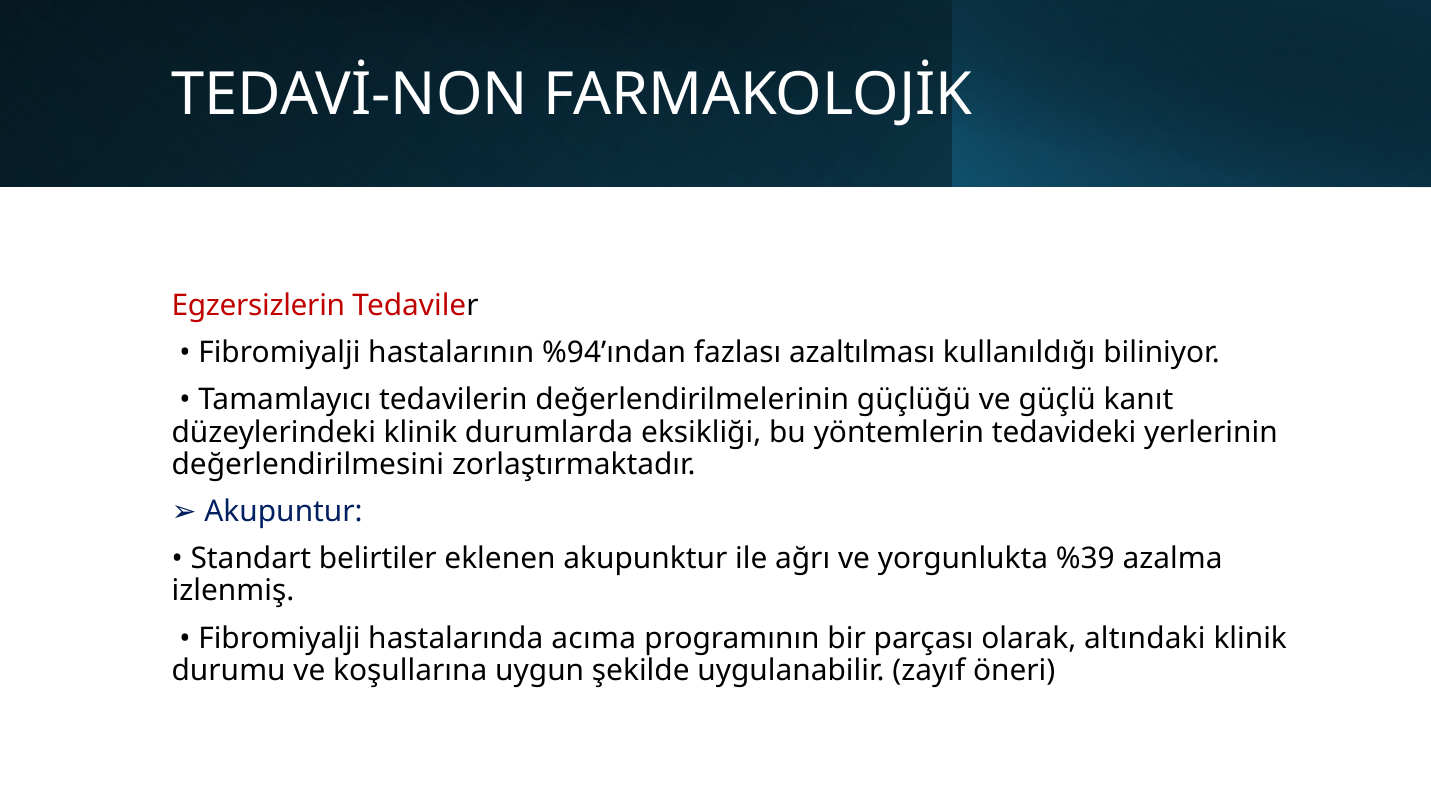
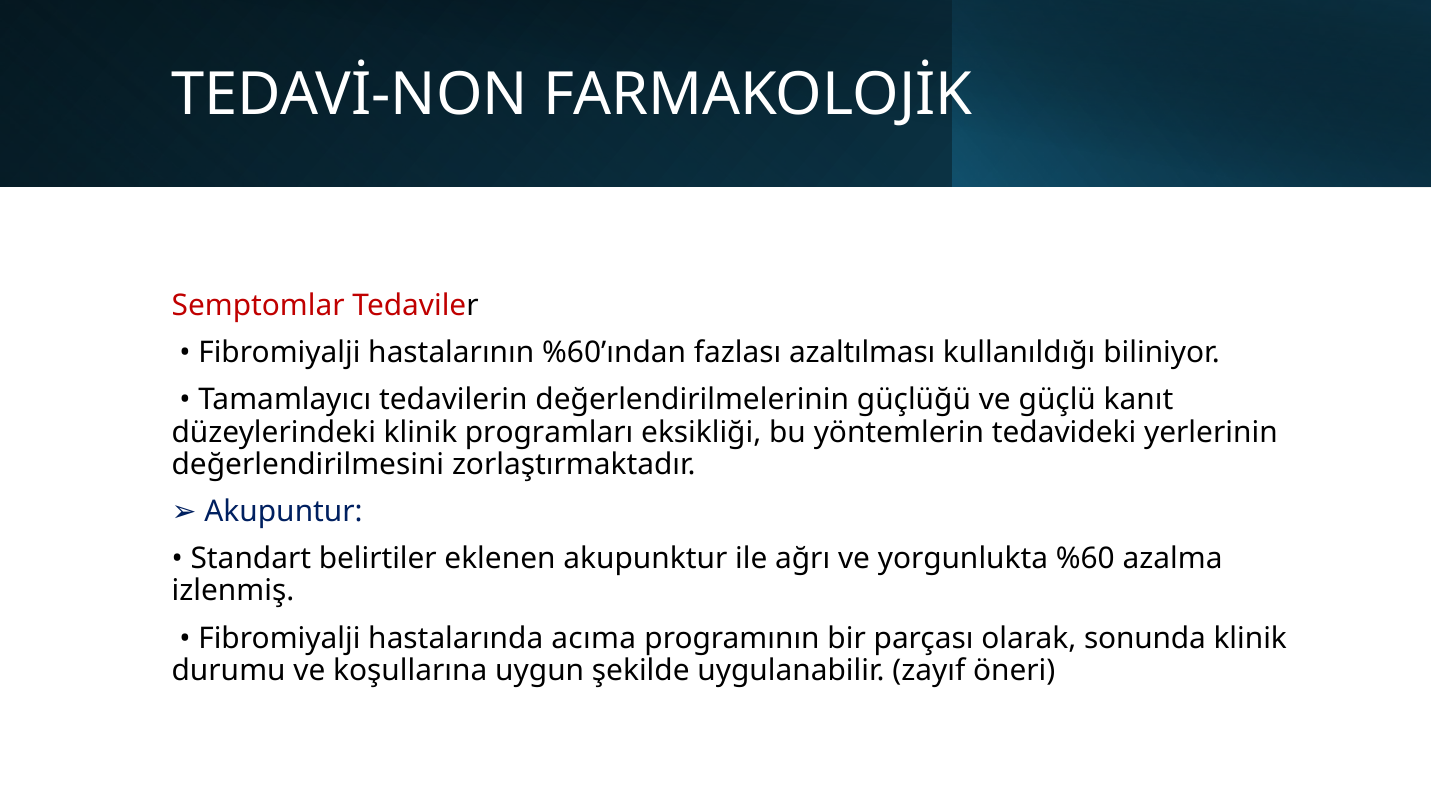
Egzersizlerin: Egzersizlerin -> Semptomlar (258, 306)
%94’ından: %94’ından -> %60’ından (614, 353)
durumlarda: durumlarda -> programları (549, 432)
%39: %39 -> %60 (1085, 559)
altındaki: altındaki -> sonunda (1145, 638)
